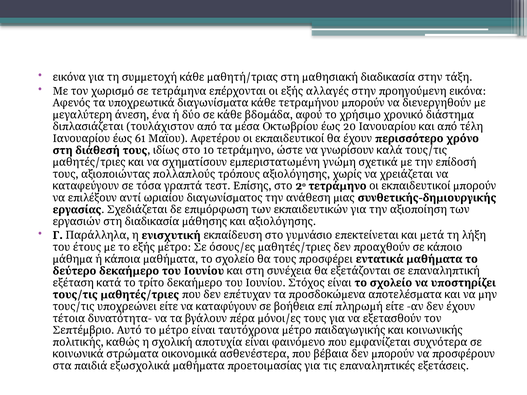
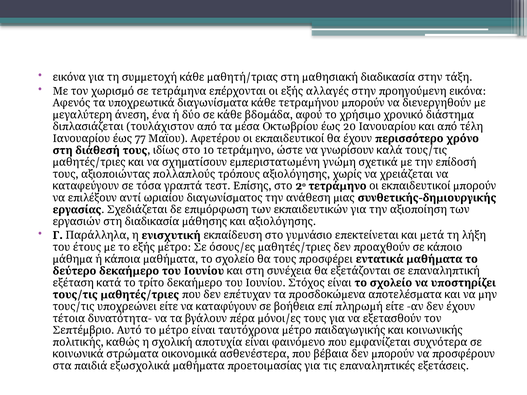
61: 61 -> 77 (140, 139)
